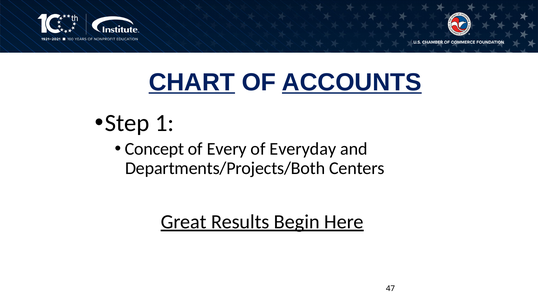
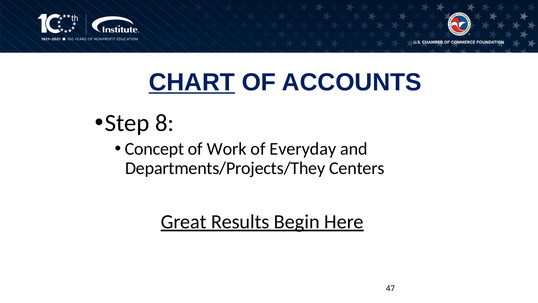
ACCOUNTS underline: present -> none (352, 82)
1: 1 -> 8 (165, 123)
Every: Every -> Work (227, 149)
Departments/Projects/Both: Departments/Projects/Both -> Departments/Projects/They (225, 168)
